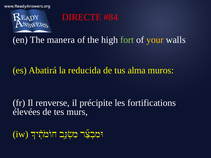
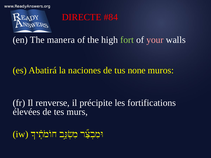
your colour: yellow -> pink (155, 40)
reducida: reducida -> naciones (85, 70)
alma: alma -> none (137, 70)
